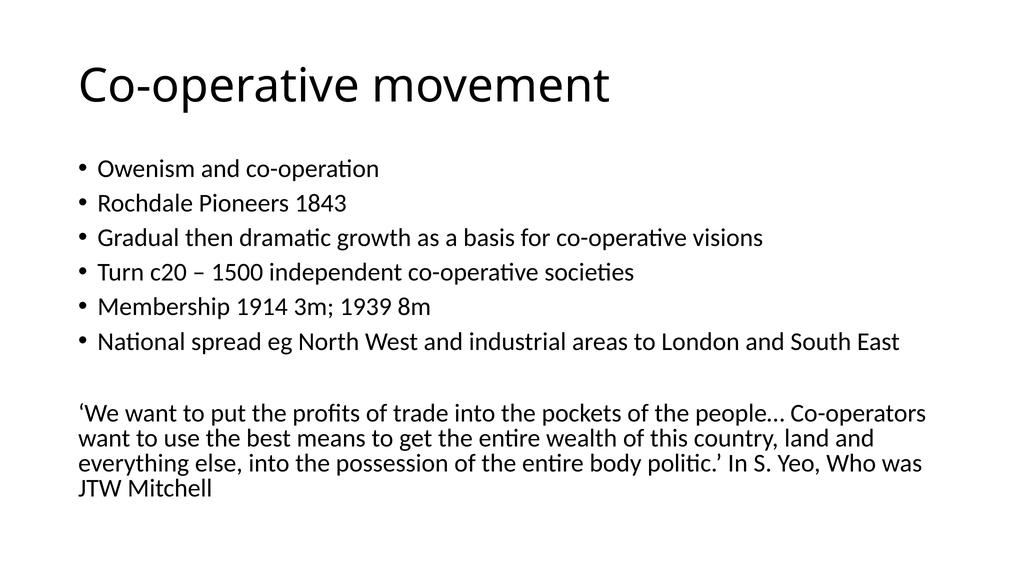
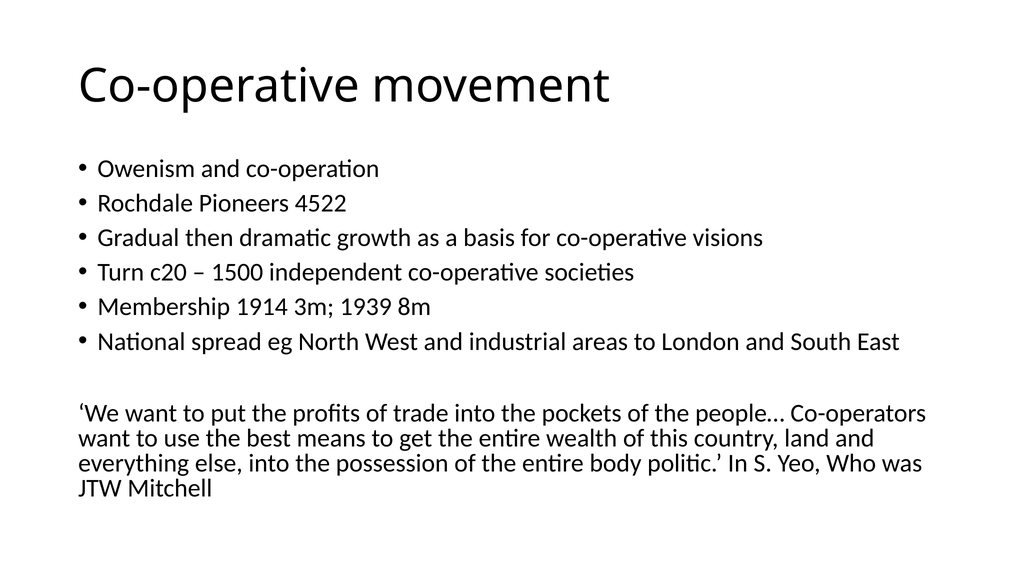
1843: 1843 -> 4522 (321, 203)
